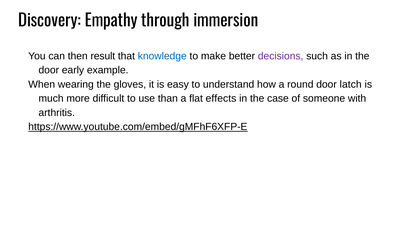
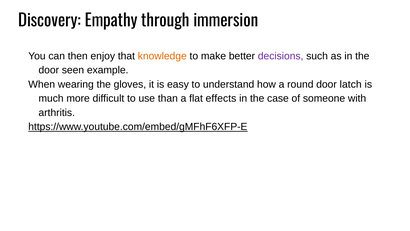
result: result -> enjoy (103, 56)
knowledge colour: blue -> orange (162, 56)
early: early -> seen (73, 70)
